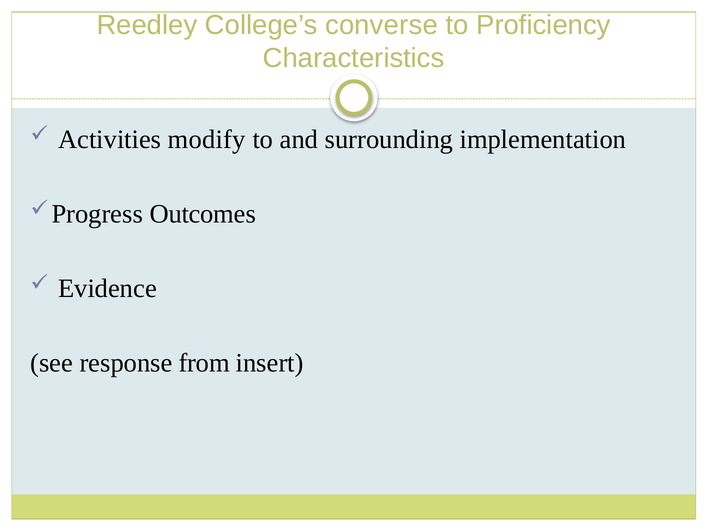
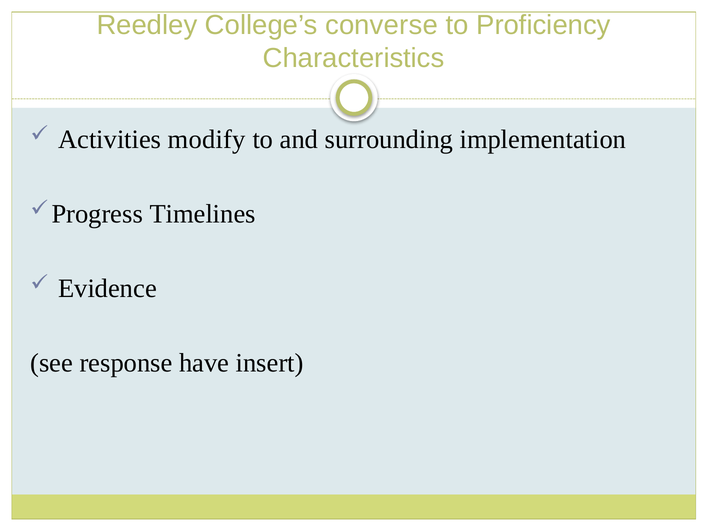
Outcomes: Outcomes -> Timelines (203, 214)
from: from -> have (204, 363)
